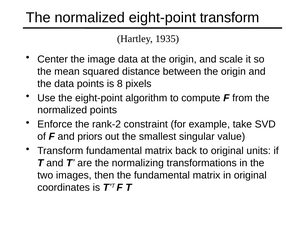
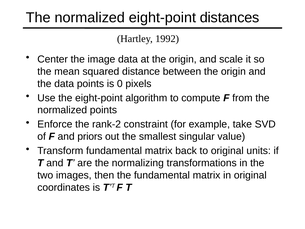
eight-point transform: transform -> distances (230, 18)
1935: 1935 -> 1992 (167, 39)
8: 8 -> 0 (120, 84)
